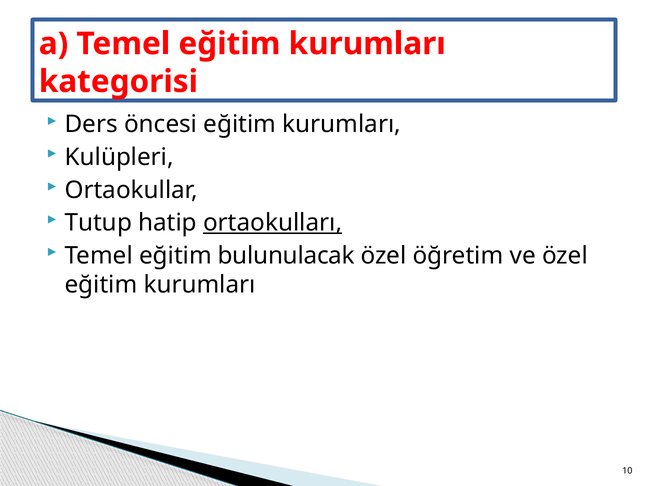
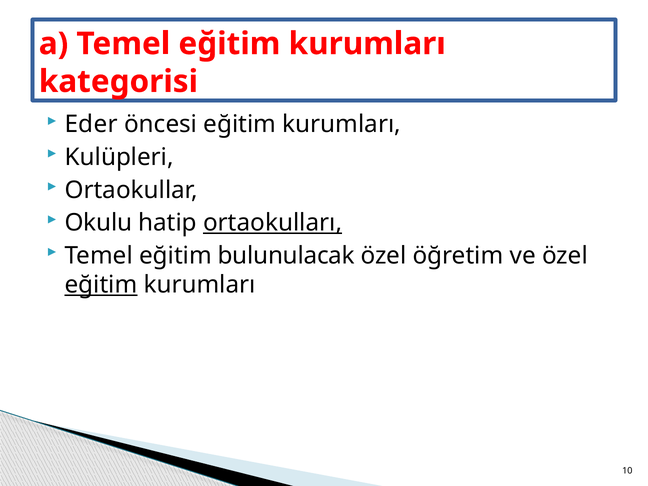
Ders: Ders -> Eder (91, 124)
Tutup: Tutup -> Okulu (98, 223)
eğitim underline: none -> present (101, 285)
